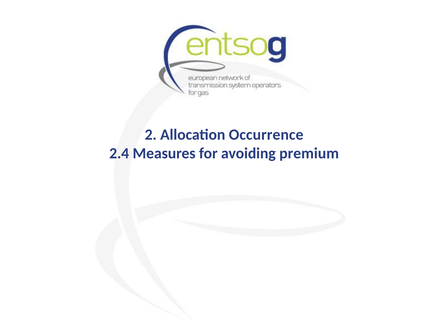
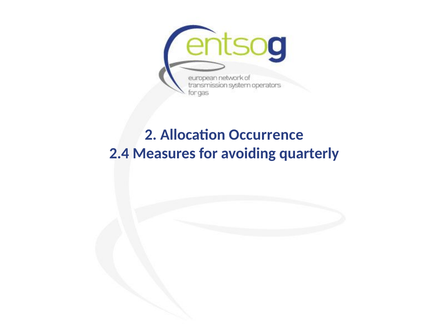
premium: premium -> quarterly (309, 153)
